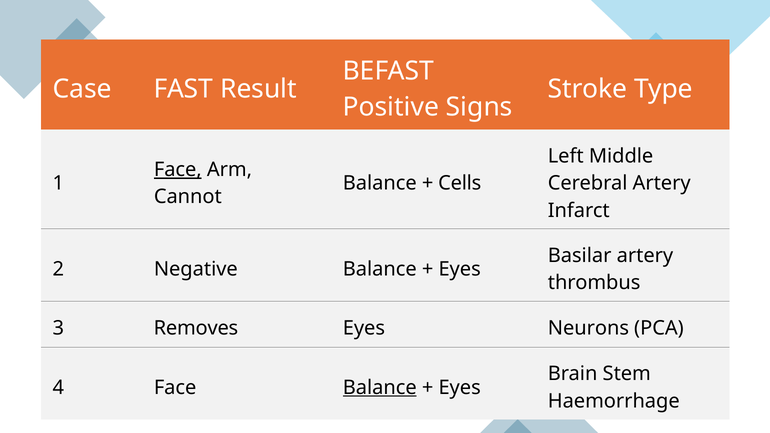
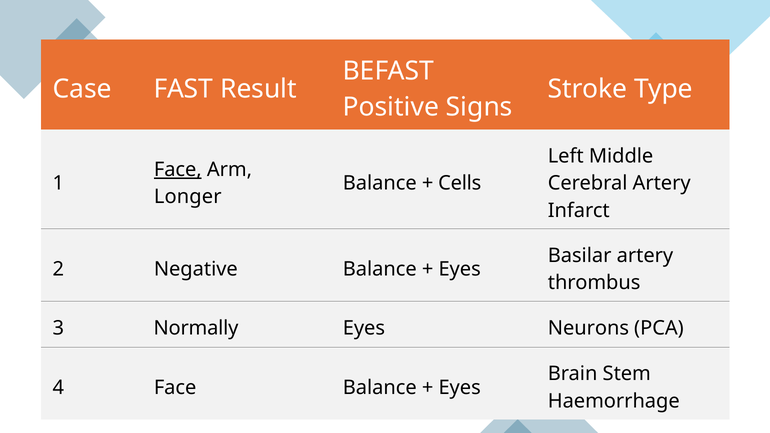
Cannot: Cannot -> Longer (188, 197)
Removes: Removes -> Normally (196, 328)
Balance underline: present -> none (380, 388)
